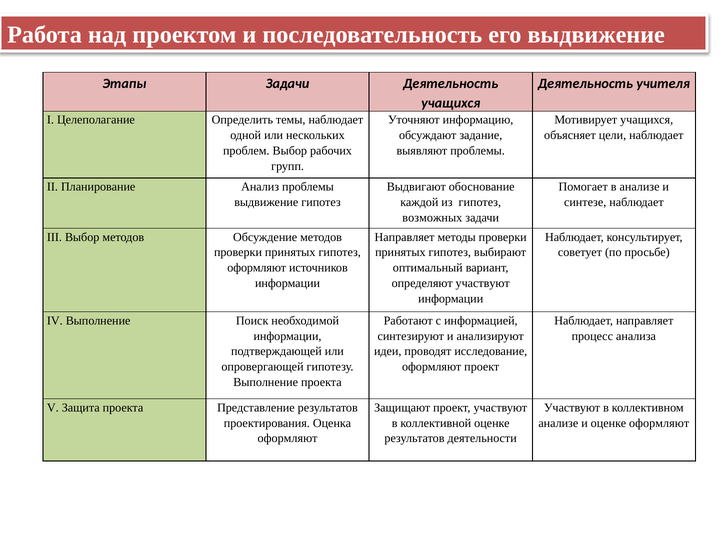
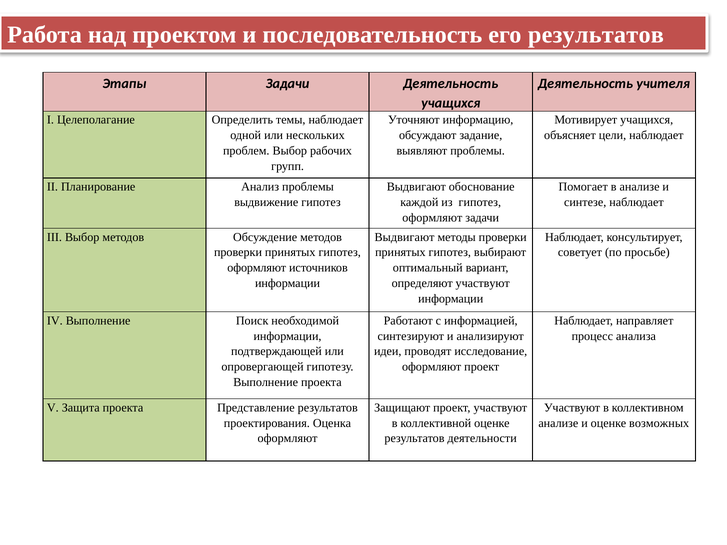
его выдвижение: выдвижение -> результатов (596, 35)
возможных: возможных -> оформляют (432, 218)
Направляет: Направляет -> Выдвигают (404, 237)
оценке оформляют: оформляют -> возможных (659, 423)
